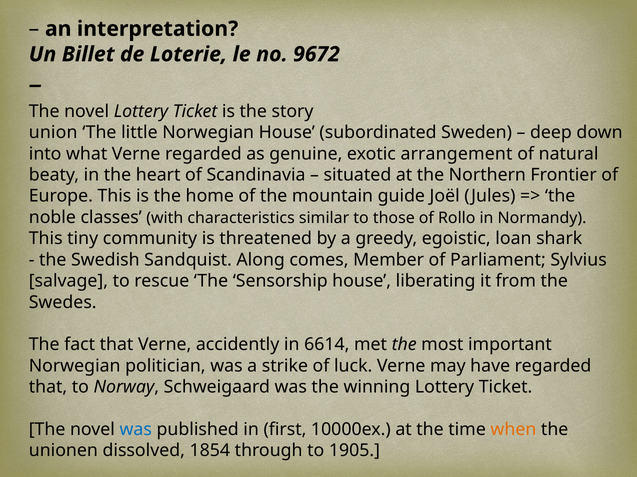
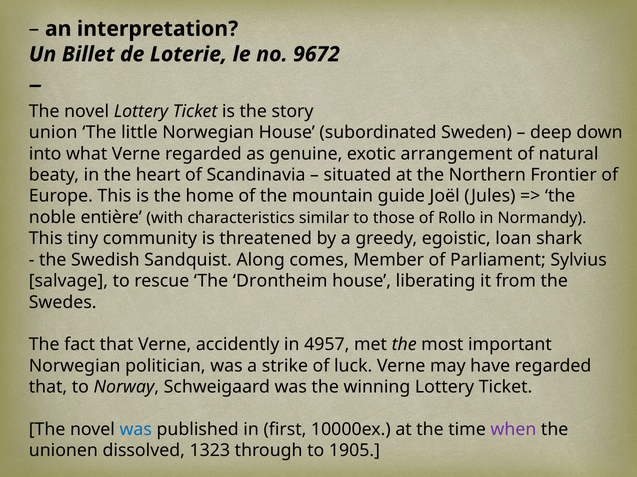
classes: classes -> entière (111, 218)
Sensorship: Sensorship -> Drontheim (280, 281)
6614: 6614 -> 4957 (327, 345)
when colour: orange -> purple (513, 430)
1854: 1854 -> 1323 (210, 451)
